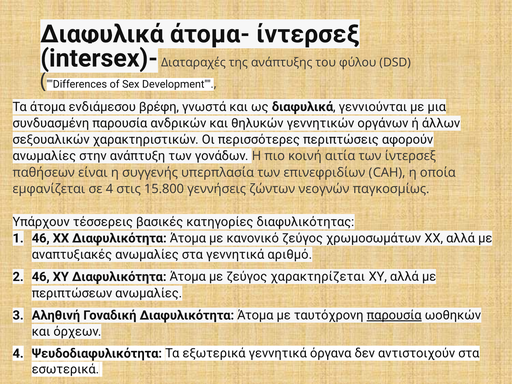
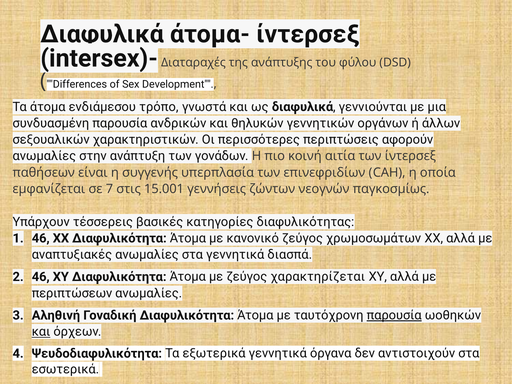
βρέφη: βρέφη -> τρόπο (159, 107)
σε 4: 4 -> 7 (109, 189)
15.800: 15.800 -> 15.001 (164, 189)
αριθμό: αριθμό -> διασπά (290, 255)
και underline: none -> present (41, 332)
